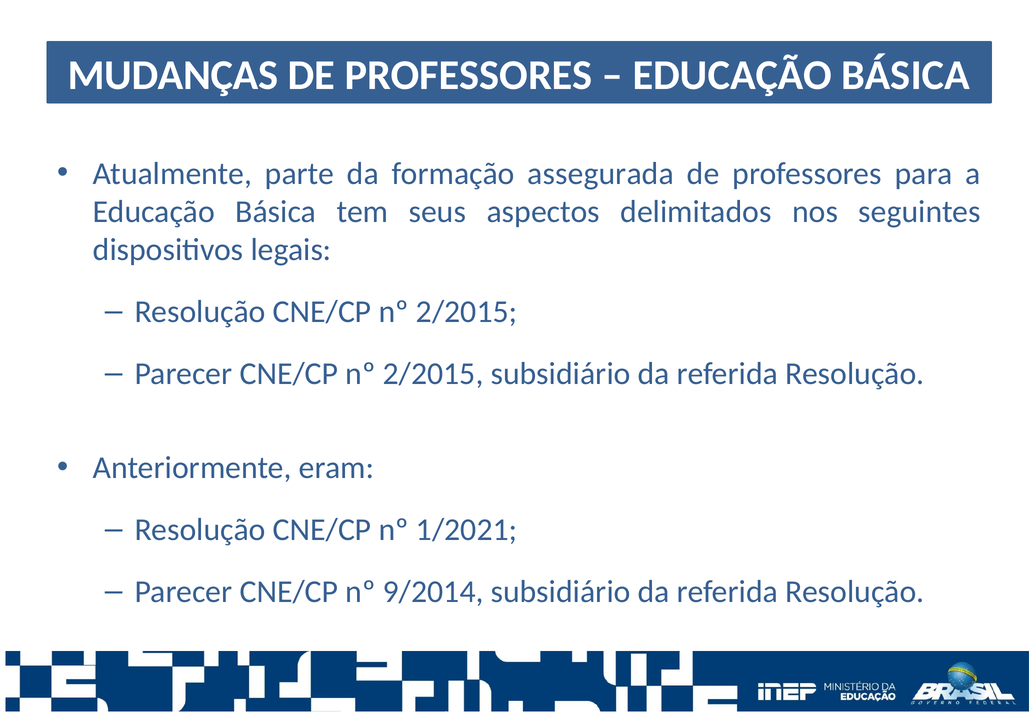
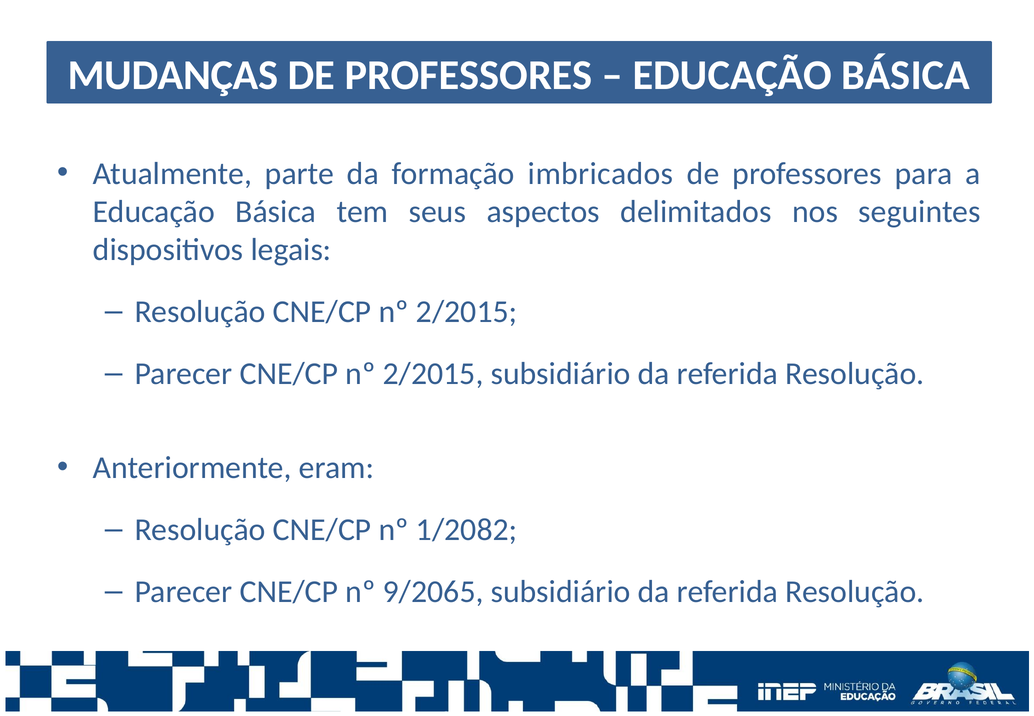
assegurada: assegurada -> imbricados (601, 173)
1/2021: 1/2021 -> 1/2082 (467, 530)
9/2014: 9/2014 -> 9/2065 (433, 592)
